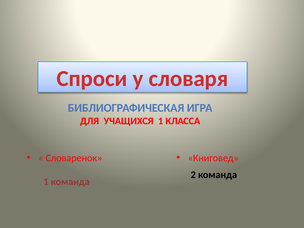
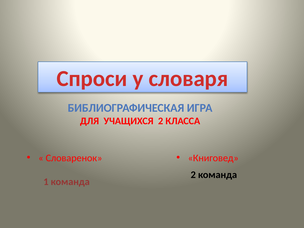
УЧАЩИХСЯ 1: 1 -> 2 (161, 121)
